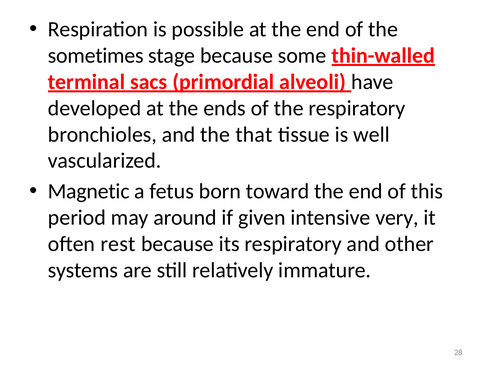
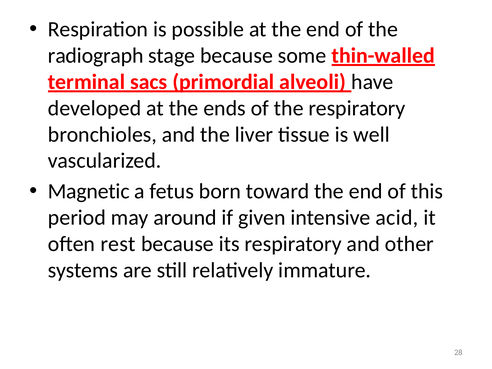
sometimes: sometimes -> radiograph (96, 56)
that: that -> liver (254, 134)
very: very -> acid (397, 218)
